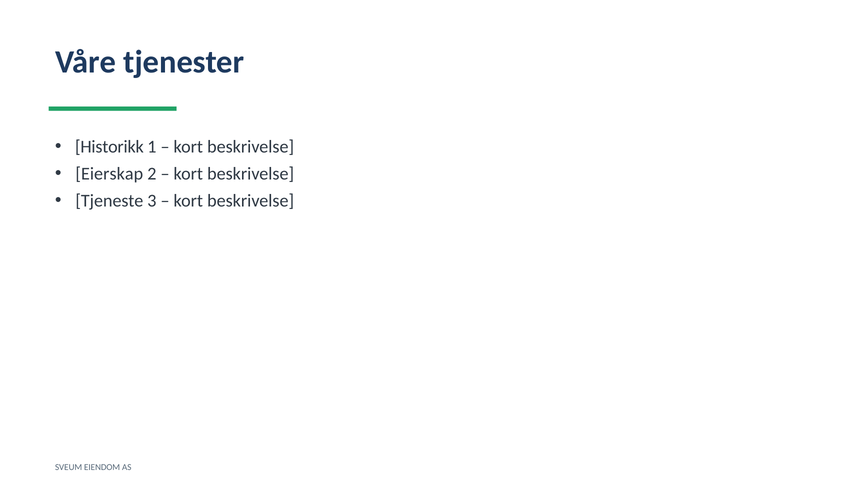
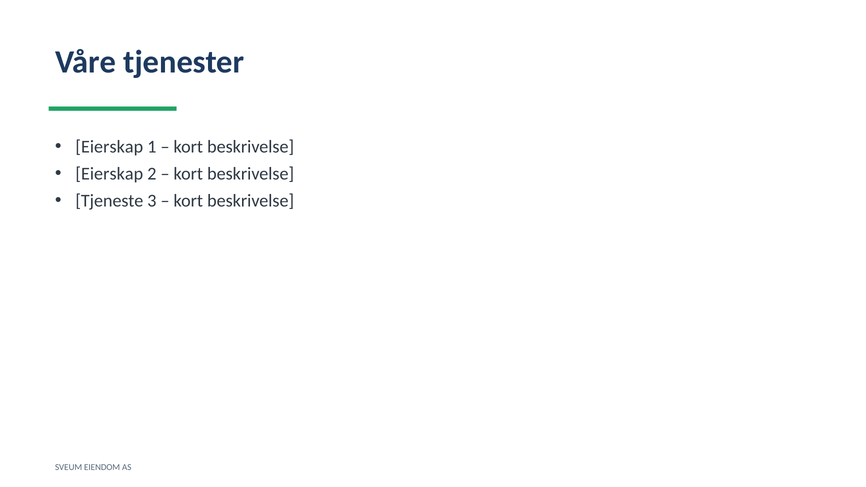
Historikk: Historikk -> Eierskap (109, 147)
